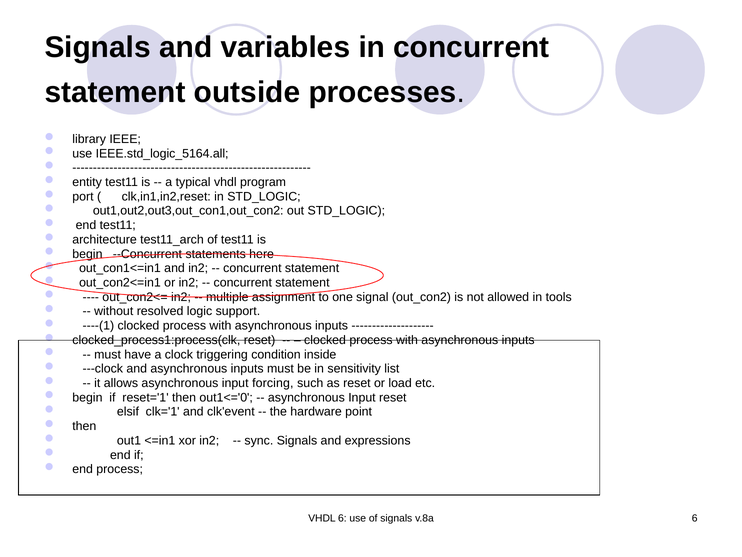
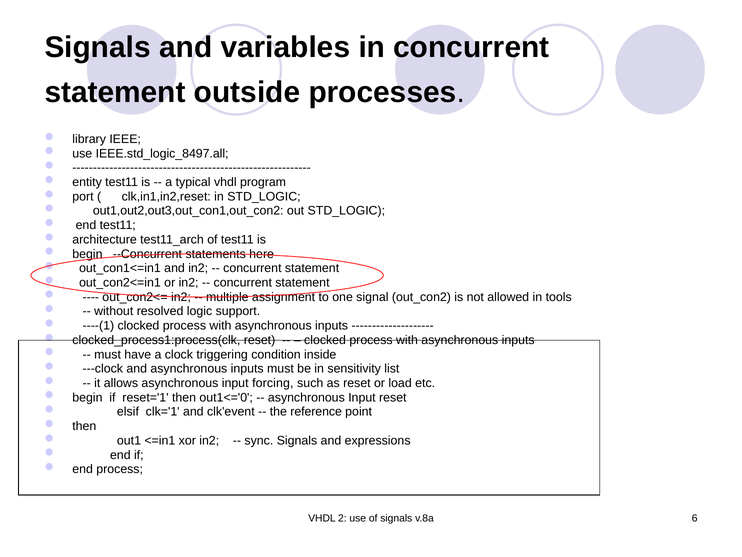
IEEE.std_logic_5164.all: IEEE.std_logic_5164.all -> IEEE.std_logic_8497.all (162, 153)
hardware: hardware -> reference (316, 412)
VHDL 6: 6 -> 2 (342, 518)
